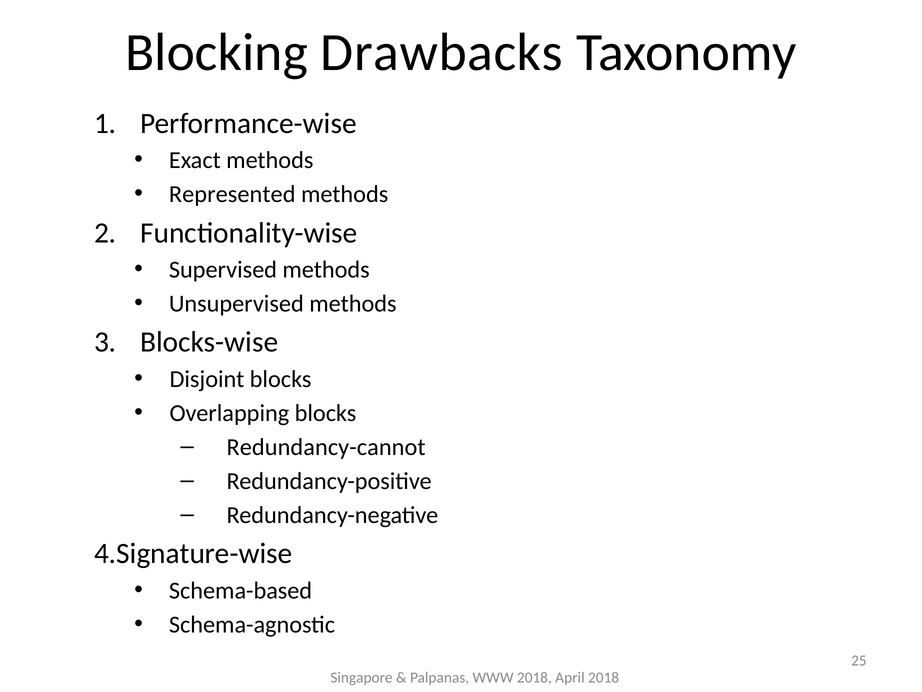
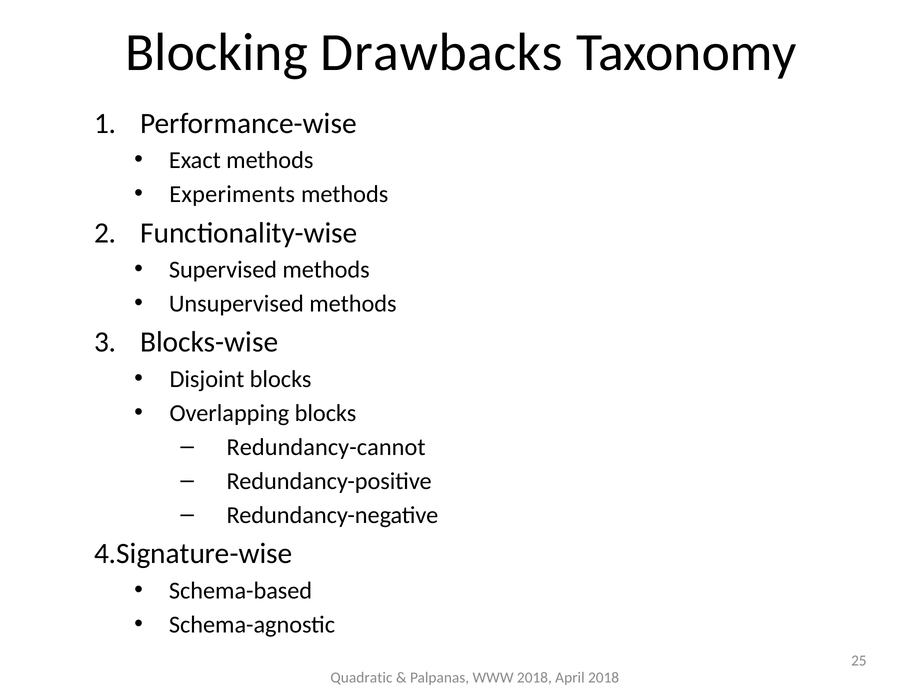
Represented: Represented -> Experiments (232, 194)
Singapore: Singapore -> Quadratic (361, 677)
